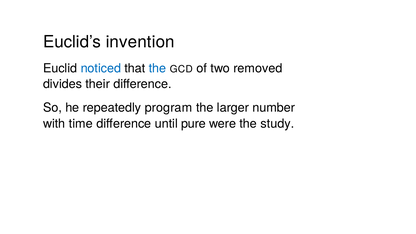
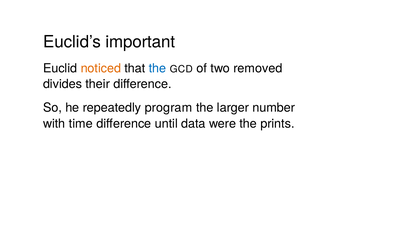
invention: invention -> important (140, 42)
noticed colour: blue -> orange (101, 68)
pure: pure -> data (193, 124)
study: study -> prints (277, 124)
